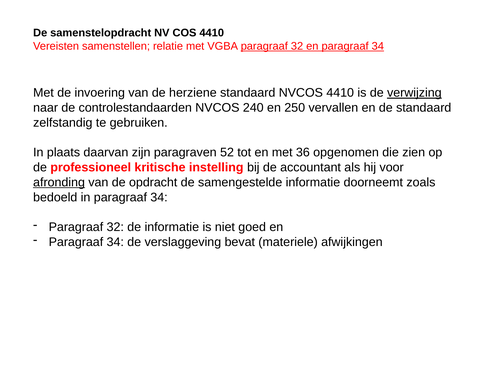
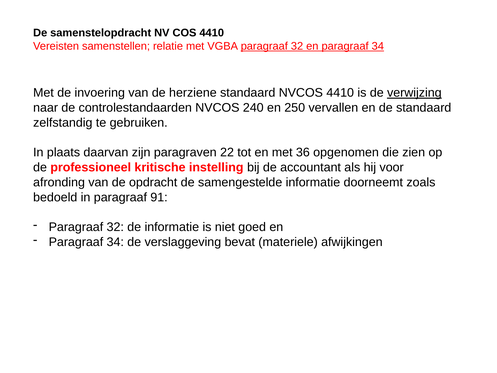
52: 52 -> 22 (227, 152)
afronding underline: present -> none (59, 182)
in paragraaf 34: 34 -> 91 (159, 197)
